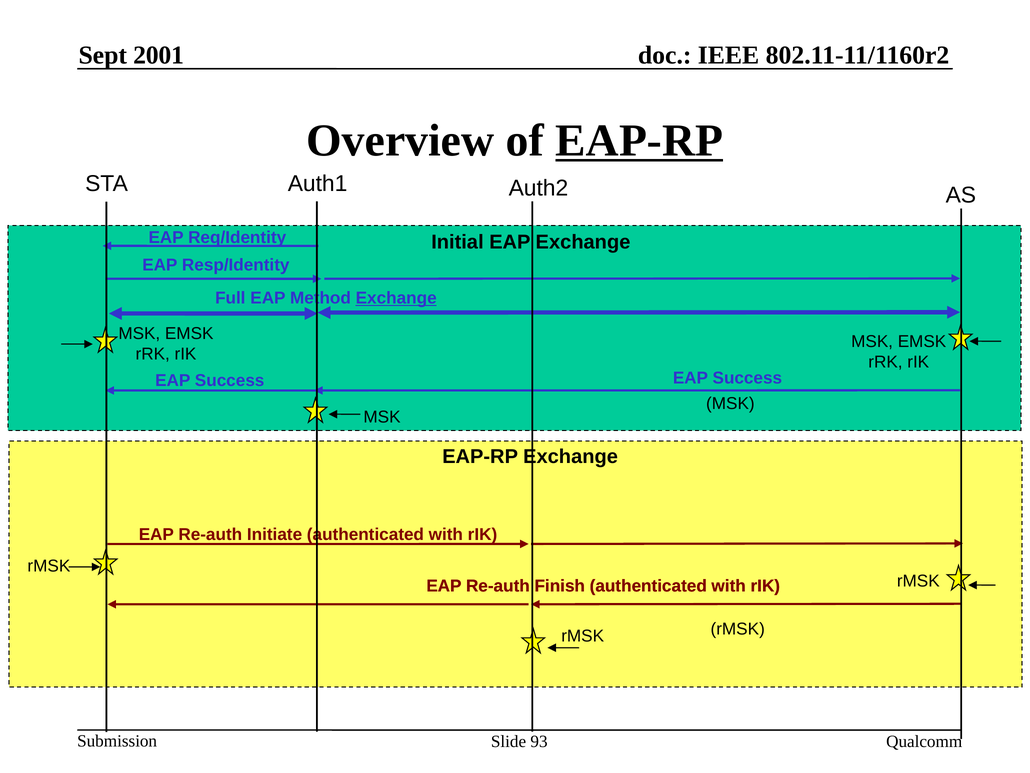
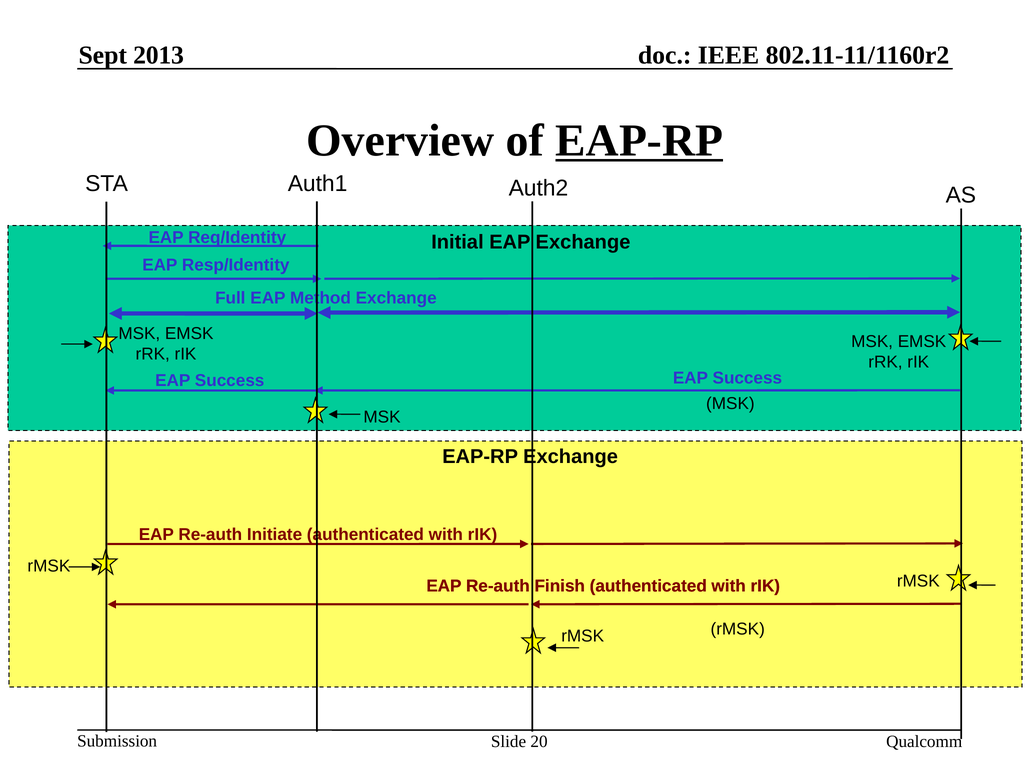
2001: 2001 -> 2013 (159, 55)
Exchange underline: present -> none (396, 298)
93: 93 -> 20 (539, 741)
